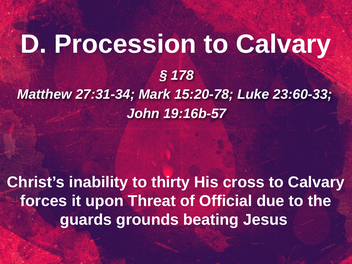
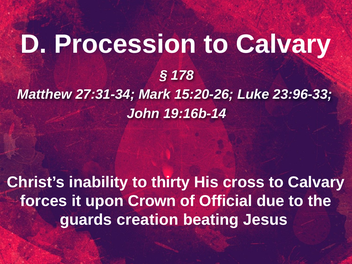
15:20-78: 15:20-78 -> 15:20-26 (204, 94)
23:60-33: 23:60-33 -> 23:96-33 (303, 94)
19:16b-57: 19:16b-57 -> 19:16b-14 (195, 114)
Threat: Threat -> Crown (152, 201)
grounds: grounds -> creation (147, 220)
